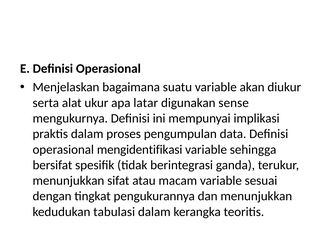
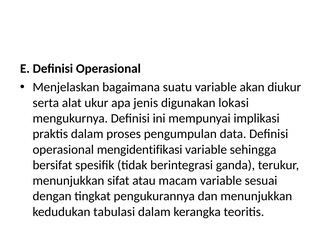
latar: latar -> jenis (146, 103)
sense: sense -> lokasi (234, 103)
